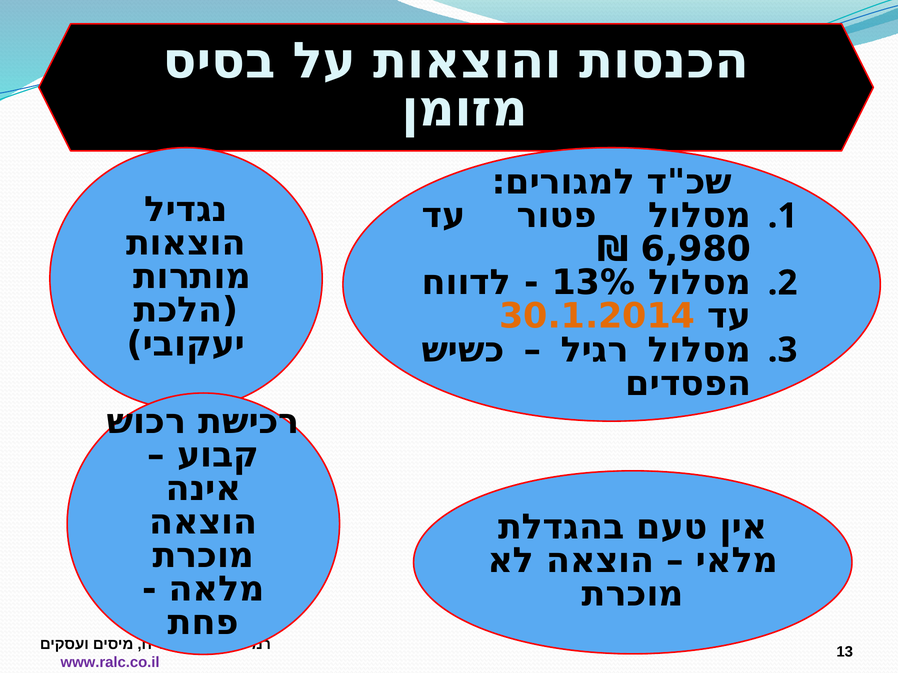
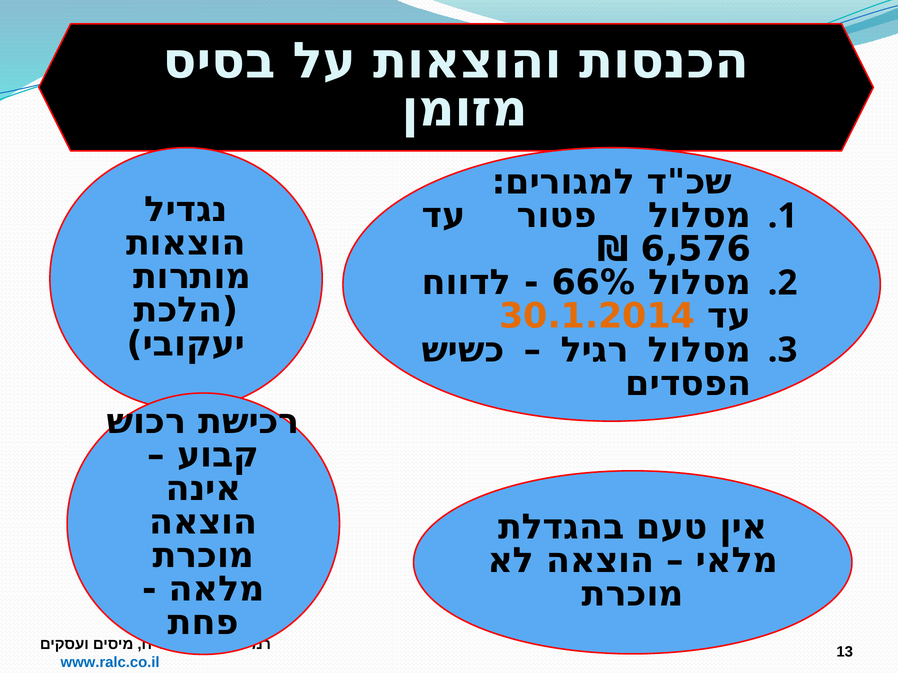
6,980: 6,980 -> 6,576 (696, 250)
13%: 13% -> 66% (593, 283)
www.ralc.co.il colour: purple -> blue (110, 663)
